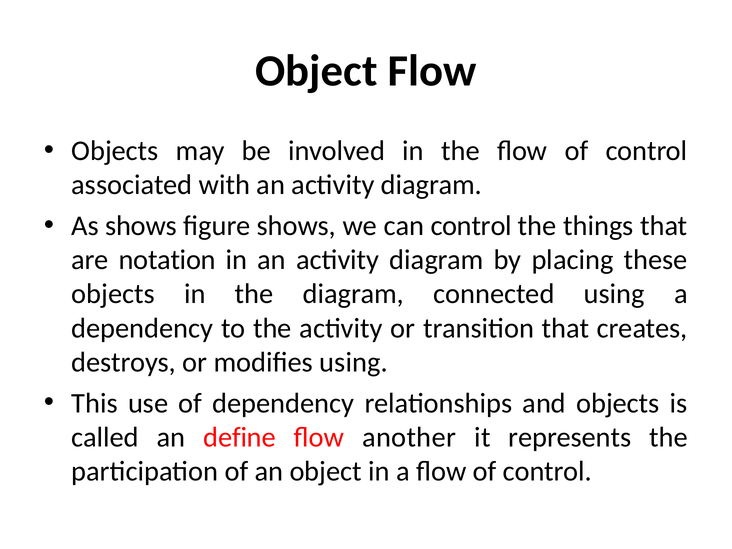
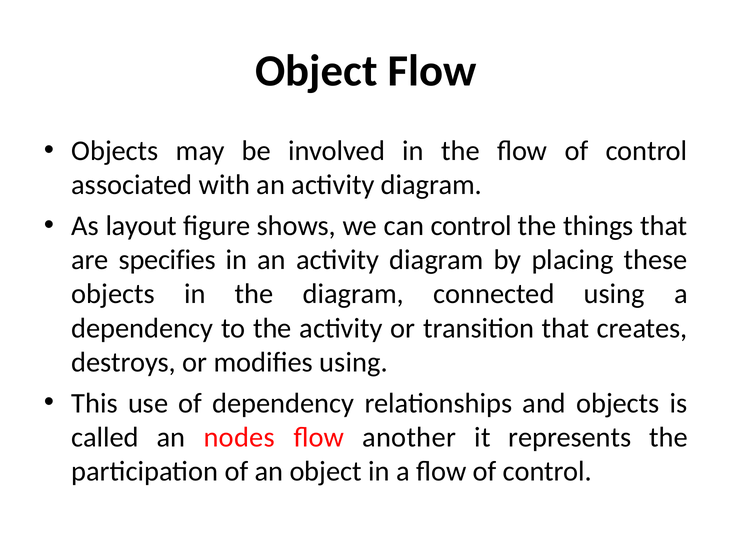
As shows: shows -> layout (141, 226)
notation: notation -> specifies (167, 260)
define: define -> nodes (239, 437)
